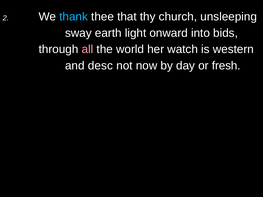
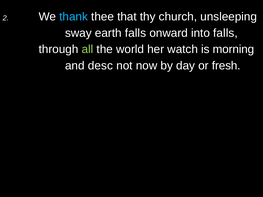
earth light: light -> falls (135, 33)
into bids: bids -> falls (225, 33)
all colour: pink -> light green (87, 49)
western: western -> morning (233, 49)
